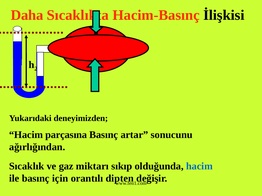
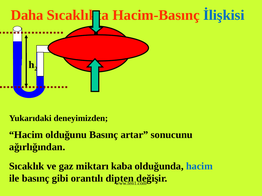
İlişkisi colour: black -> blue (224, 15)
parçasına: parçasına -> olduğunu (66, 135)
sıkıp: sıkıp -> kaba (122, 167)
için: için -> gibi (60, 179)
